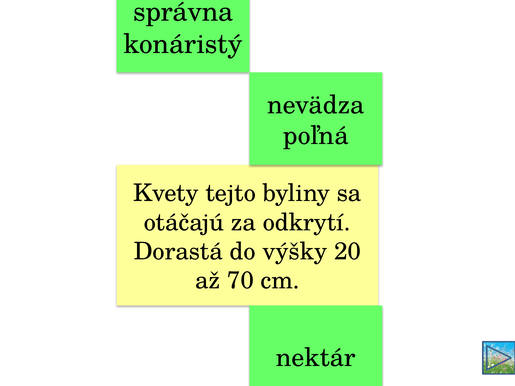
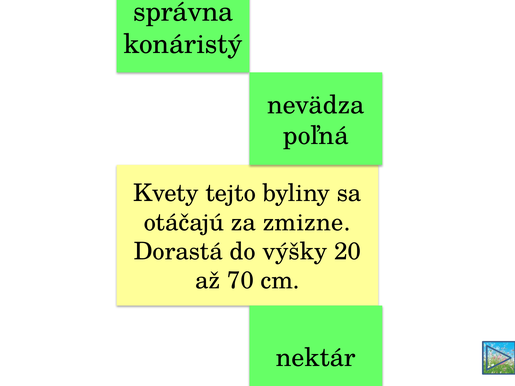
odkrytí: odkrytí -> zmizne (307, 222)
